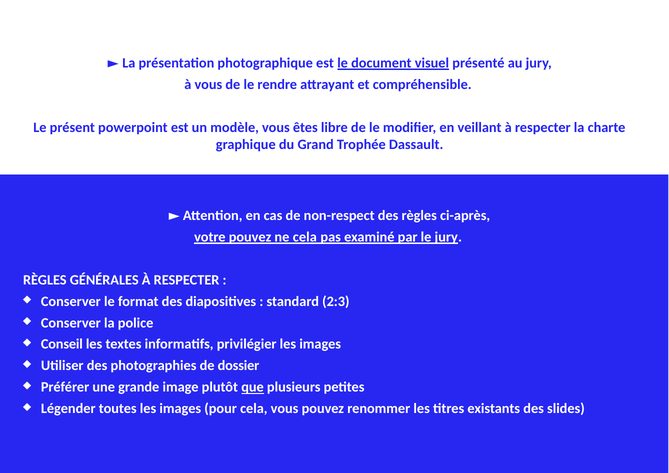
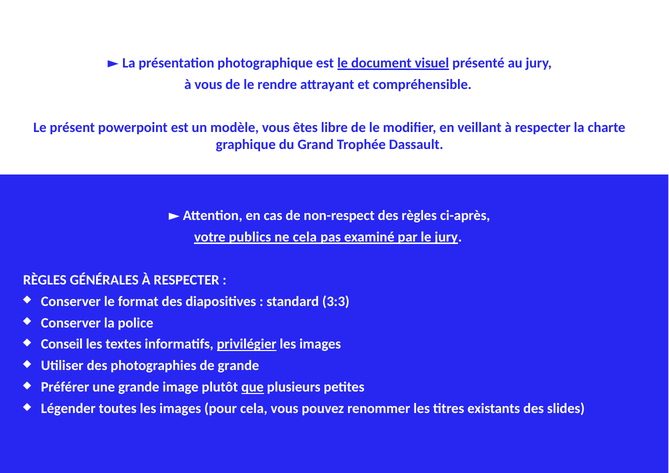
votre pouvez: pouvez -> publics (250, 237)
2:3: 2:3 -> 3:3 (336, 301)
privilégier underline: none -> present (247, 344)
de dossier: dossier -> grande (238, 366)
